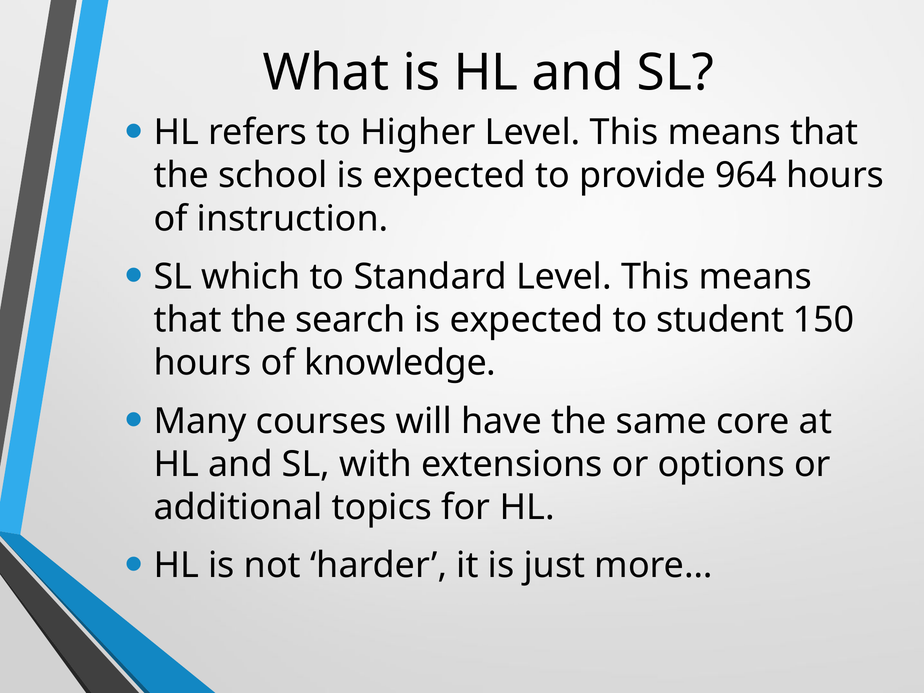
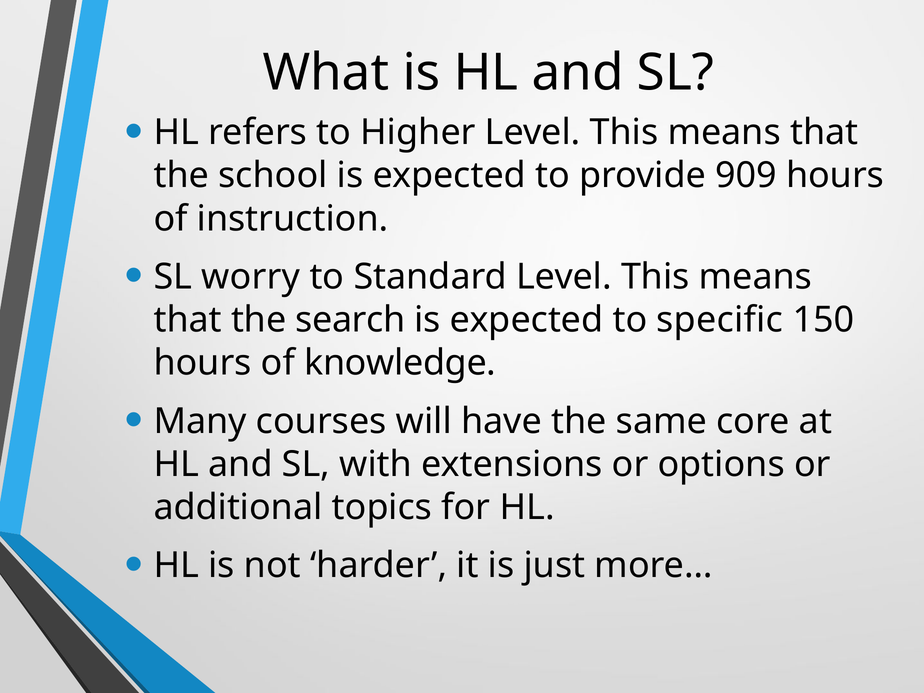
964: 964 -> 909 (746, 176)
which: which -> worry (251, 277)
student: student -> specific (720, 320)
